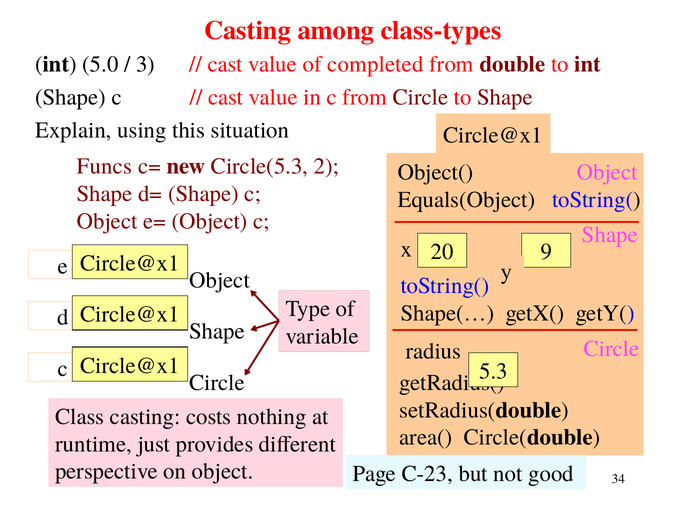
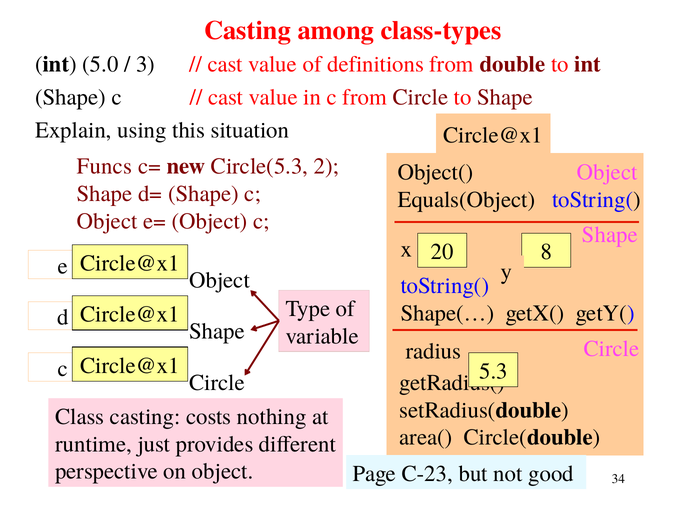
completed: completed -> definitions (376, 64)
9: 9 -> 8 (546, 252)
